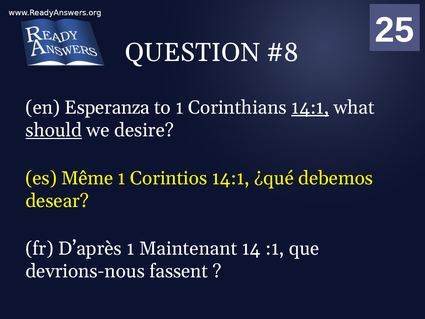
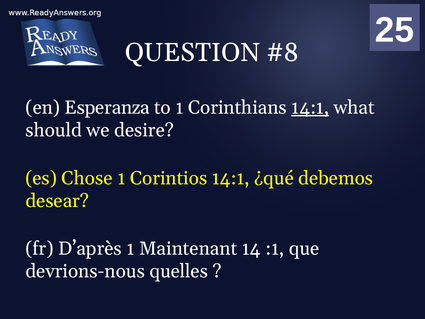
should underline: present -> none (54, 130)
Même: Même -> Chose (87, 178)
fassent: fassent -> quelles (179, 271)
